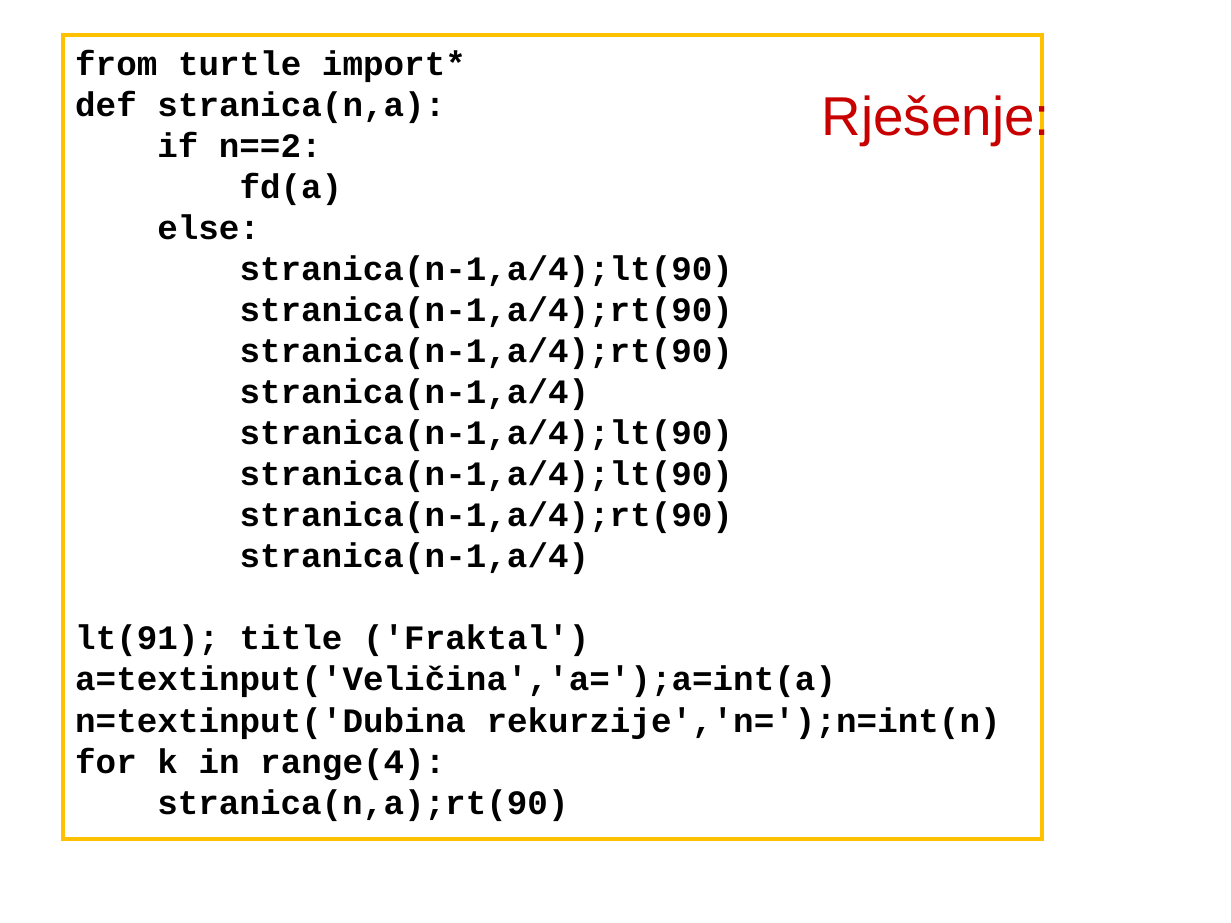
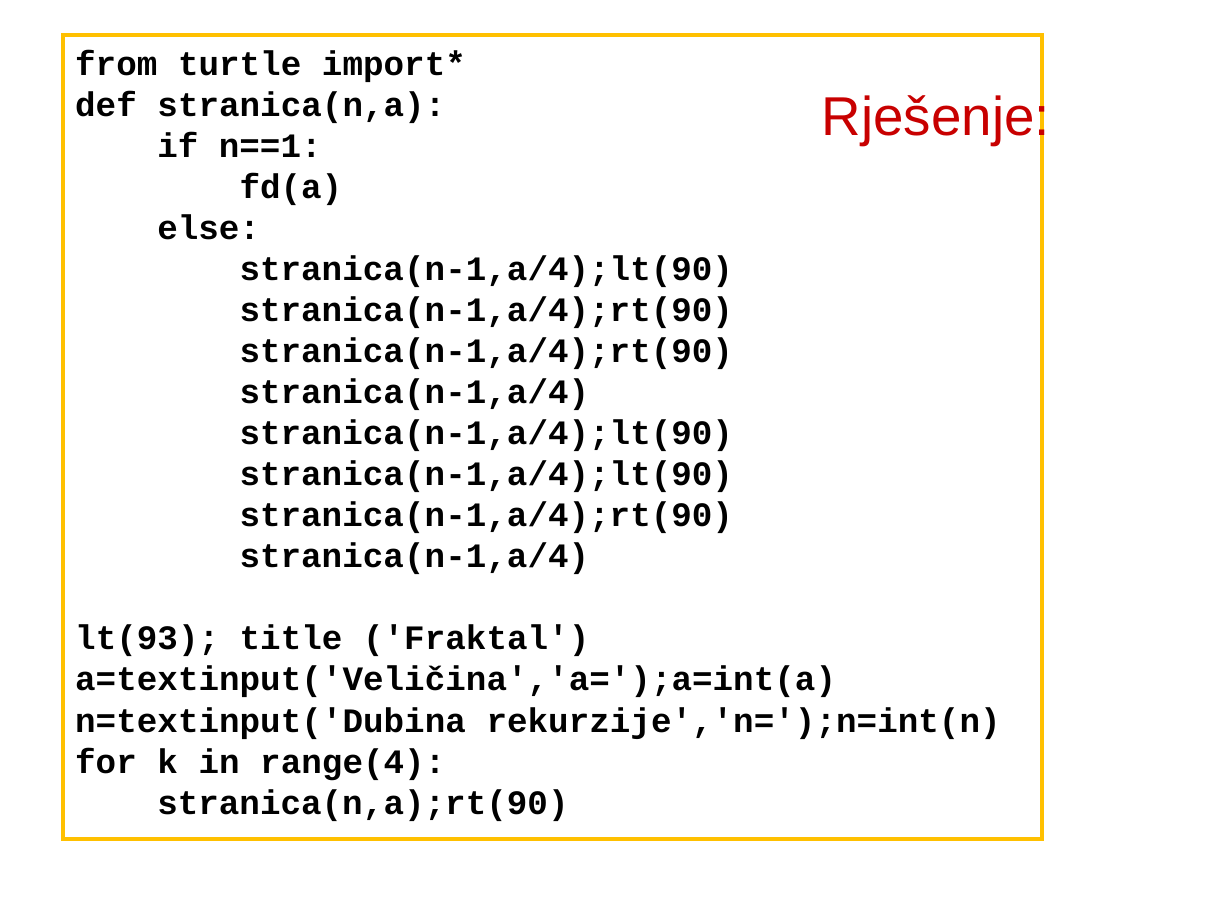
n==2: n==2 -> n==1 (270, 146)
lt(91: lt(91 -> lt(93 (147, 639)
